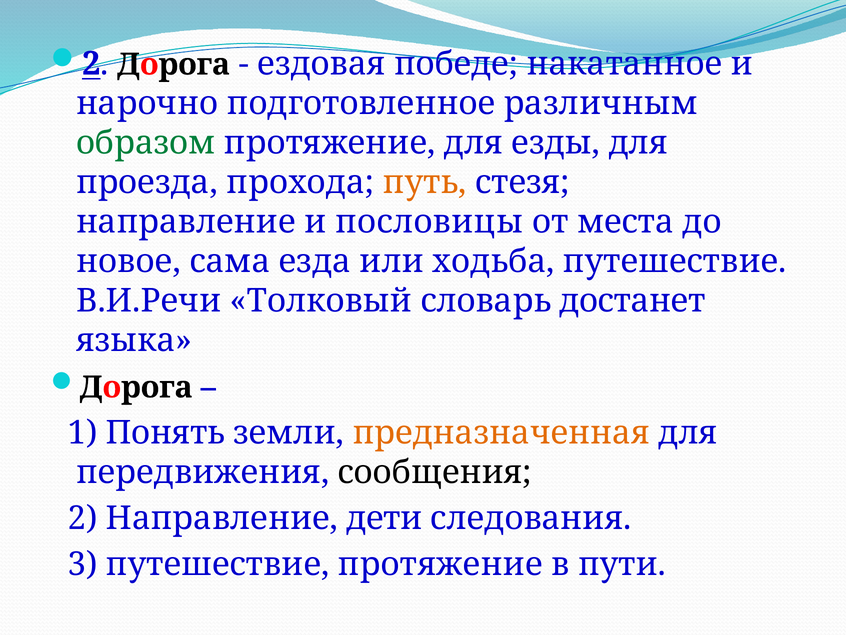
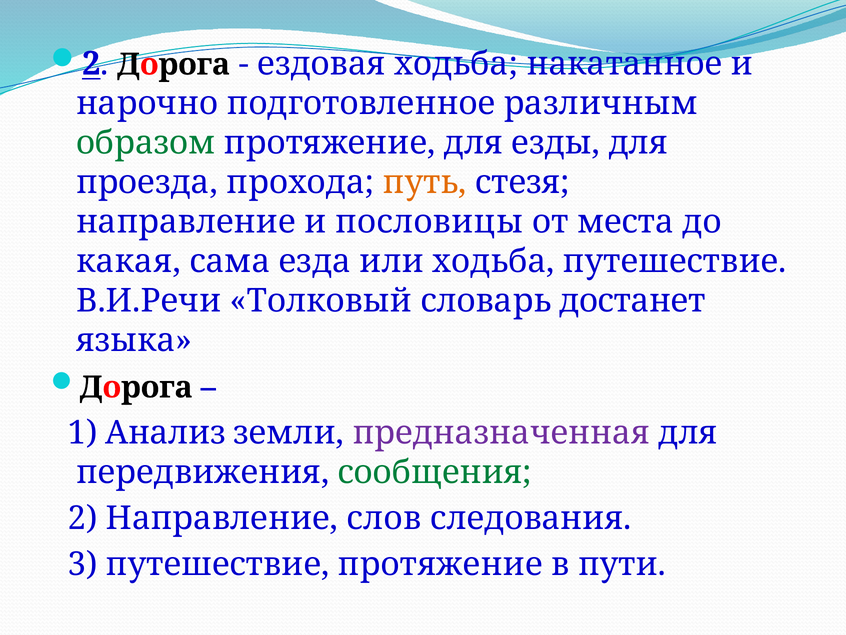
ездовая победе: победе -> ходьба (456, 64)
новое: новое -> какая (128, 261)
Понять: Понять -> Анализ (165, 432)
предназначенная colour: orange -> purple (501, 432)
сообщения colour: black -> green (435, 472)
дети: дети -> слов (384, 518)
